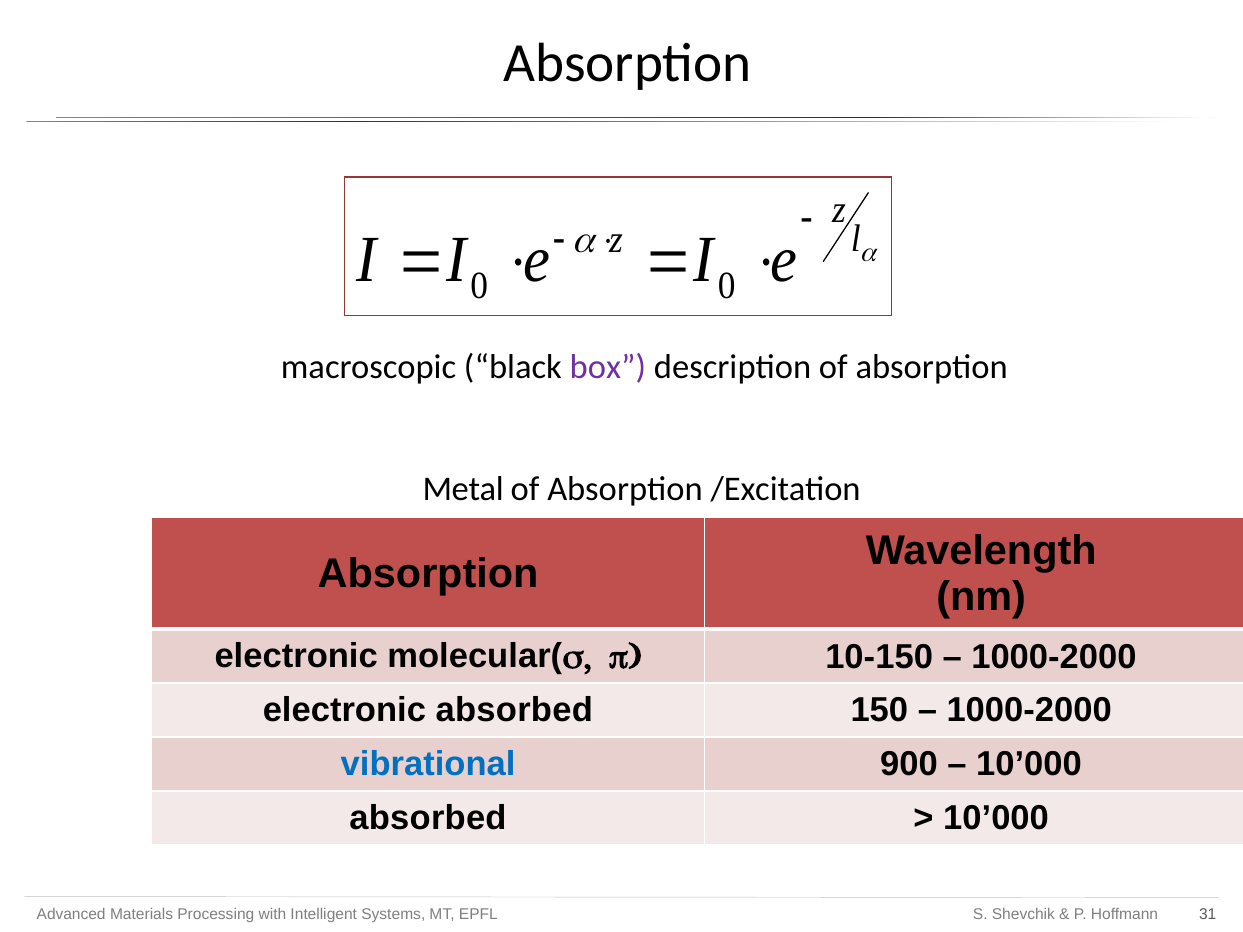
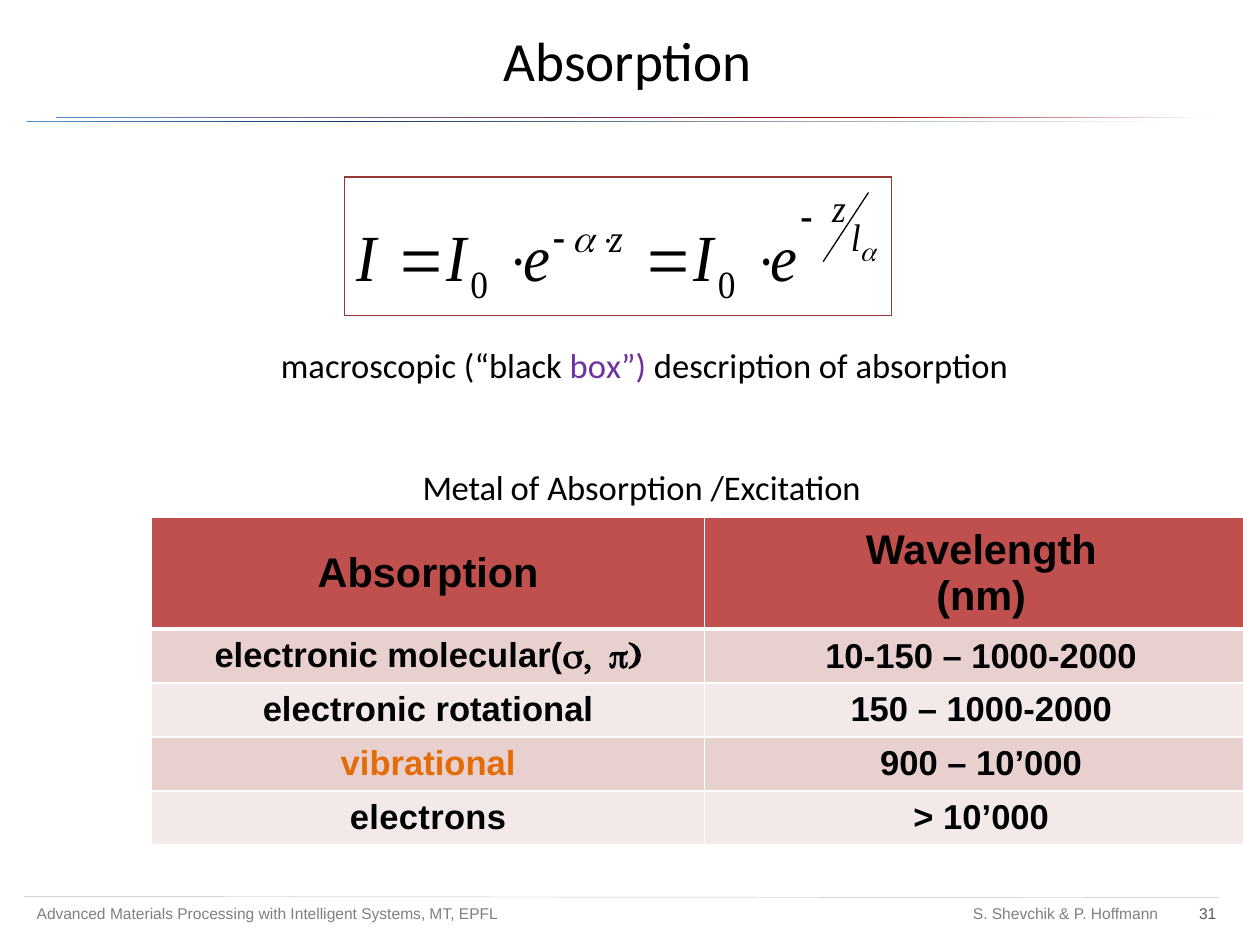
electronic absorbed: absorbed -> rotational (514, 711)
vibrational colour: blue -> orange (428, 765)
absorbed: absorbed -> electrons (428, 819)
